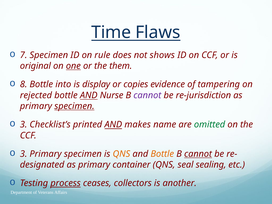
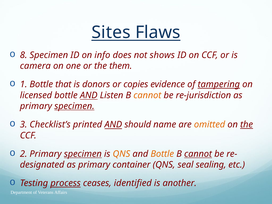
Time: Time -> Sites (111, 32)
7: 7 -> 8 (24, 55)
rule: rule -> info (102, 55)
original: original -> camera (35, 66)
one underline: present -> none (73, 66)
8: 8 -> 1 (24, 84)
into: into -> that (63, 84)
display: display -> donors (96, 84)
tampering underline: none -> present (219, 84)
rejected: rejected -> licensed (36, 95)
Nurse: Nurse -> Listen (112, 95)
cannot colour: purple -> orange (147, 95)
makes: makes -> should (138, 125)
omitted colour: green -> orange (210, 125)
the underline: none -> present (247, 125)
3: 3 -> 2 (24, 154)
specimen underline: none -> present (83, 154)
collectors: collectors -> identified (133, 183)
